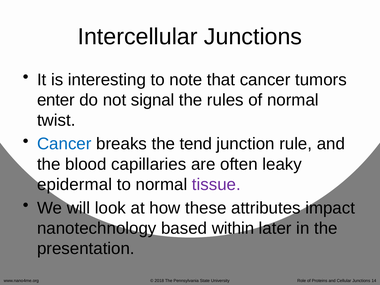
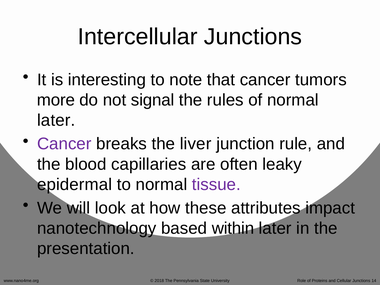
enter: enter -> more (56, 100)
twist: twist -> later (56, 120)
Cancer colour: blue -> purple (64, 144)
tend: tend -> liver (196, 144)
